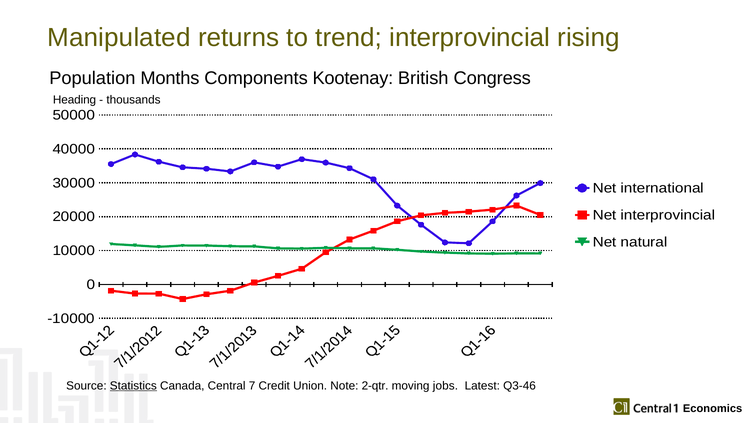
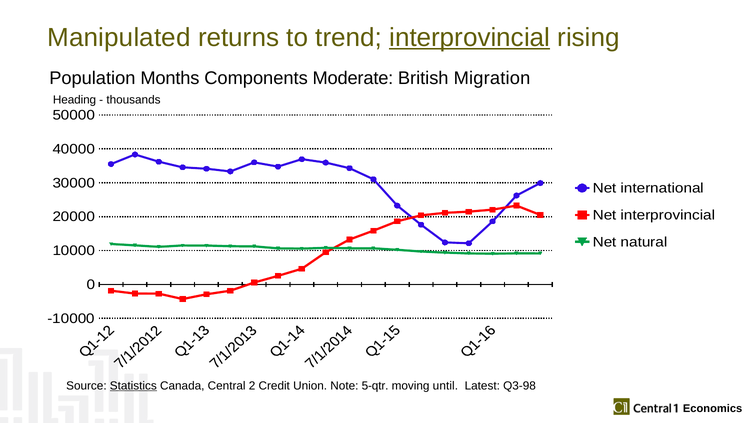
interprovincial underline: none -> present (470, 38)
Kootenay: Kootenay -> Moderate (353, 78)
Congress: Congress -> Migration (492, 78)
7: 7 -> 2 (252, 386)
2-qtr: 2-qtr -> 5-qtr (375, 386)
jobs: jobs -> until (445, 386)
Q3-46: Q3-46 -> Q3-98 (520, 386)
